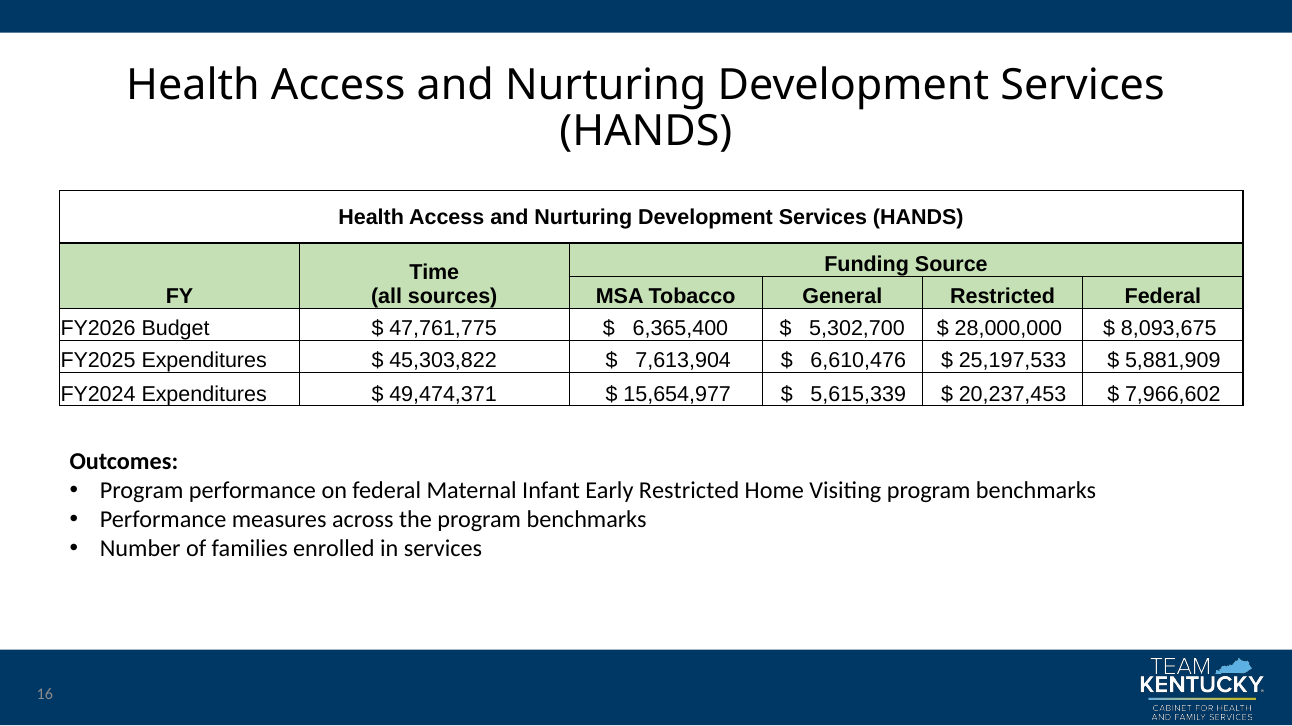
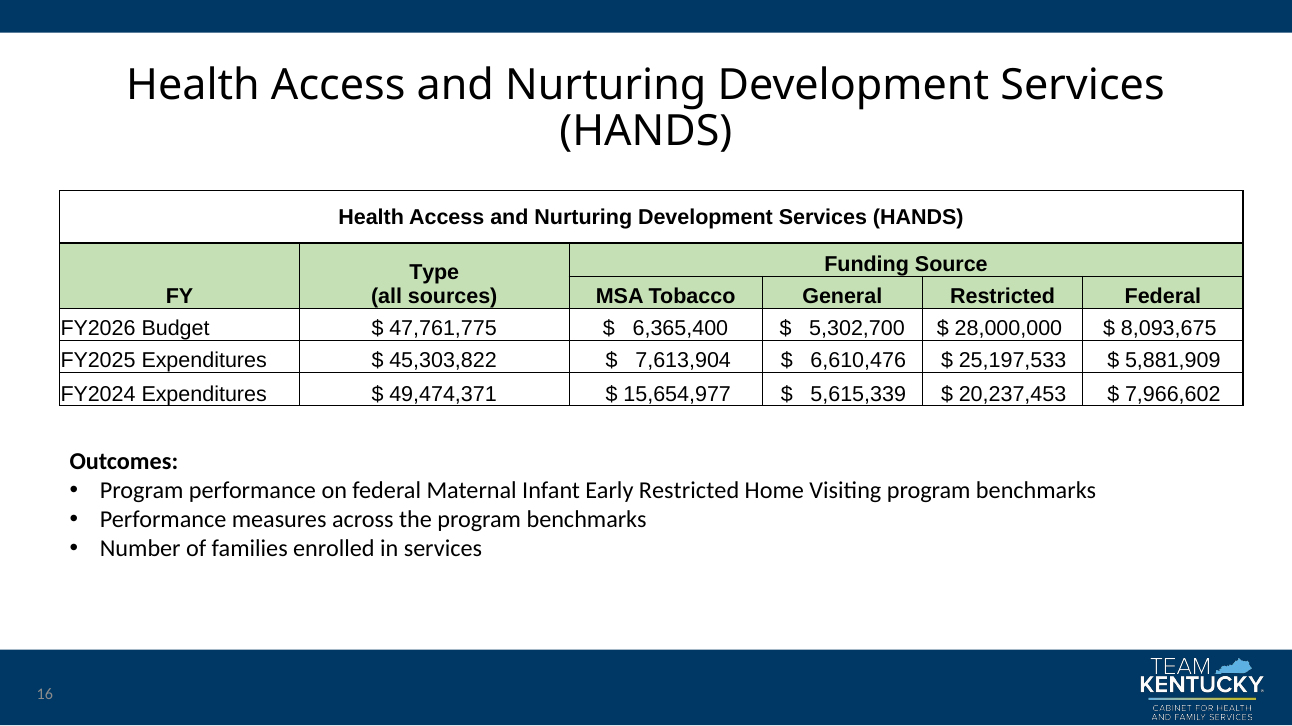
Time: Time -> Type (434, 273)
